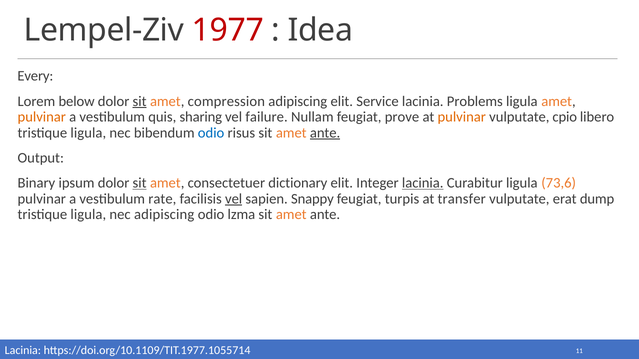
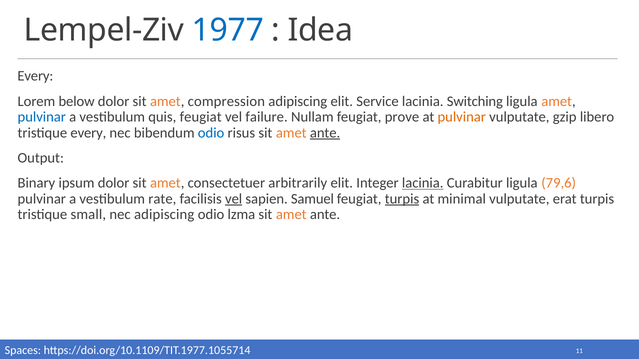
1977 colour: red -> blue (228, 30)
sit underline: present -> none (140, 101)
Problems: Problems -> Switching (475, 101)
pulvinar colour: orange -> blue (42, 117)
quis sharing: sharing -> feugiat (201, 117)
cpio: cpio -> gzip (565, 117)
ligula: ligula -> every (88, 133)
sit underline: present -> none (140, 183)
dictionary: dictionary -> arbitrarily (298, 183)
73,6: 73,6 -> 79,6 (559, 183)
Snappy: Snappy -> Samuel (312, 199)
turpis underline: none -> present (402, 199)
transfer: transfer -> minimal (462, 199)
erat dump: dump -> turpis (597, 199)
ligula: ligula -> small (88, 215)
Lacinia: Lacinia -> Spaces (23, 351)
